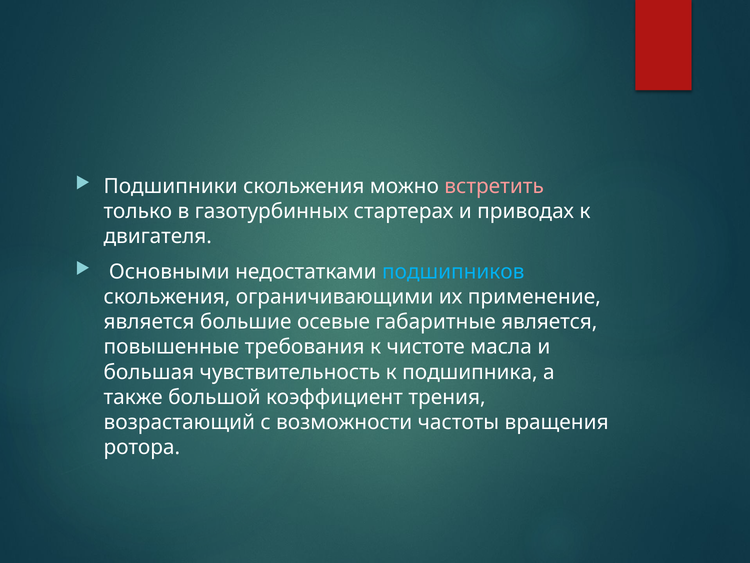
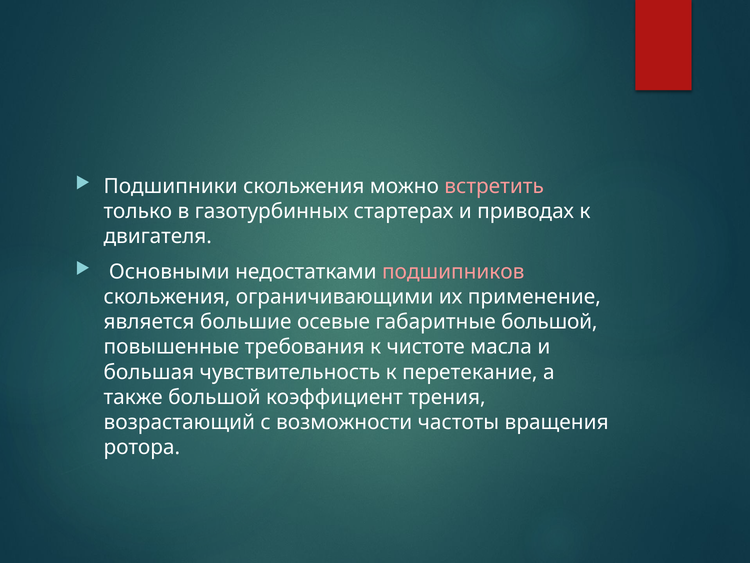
подшипников colour: light blue -> pink (453, 272)
габаритные является: является -> большой (549, 322)
подшипника: подшипника -> перетекание (470, 372)
